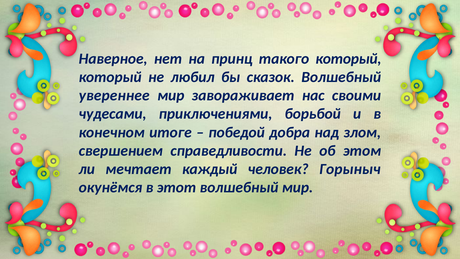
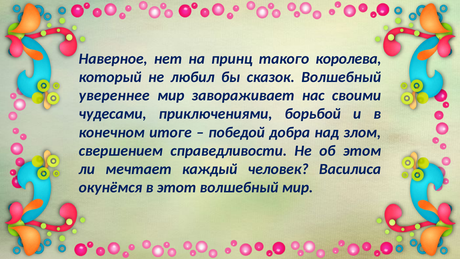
такого который: который -> королева (348, 59)
Горыныч: Горыныч -> Василиса (350, 169)
